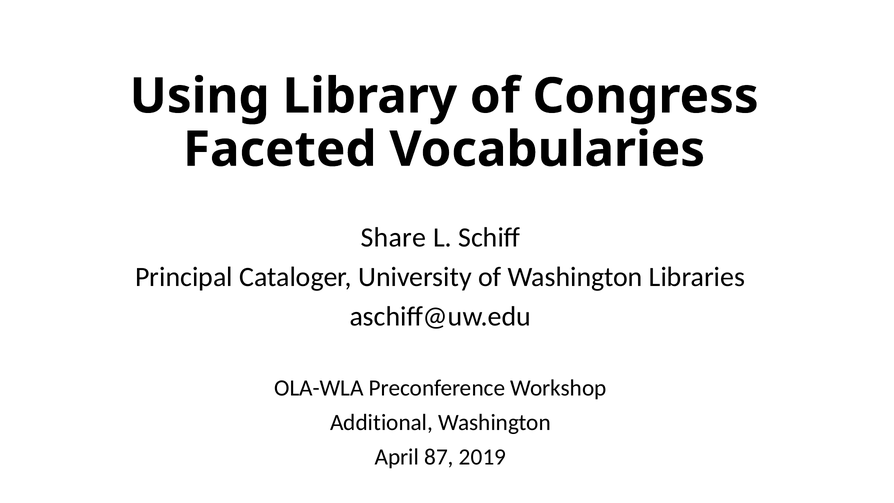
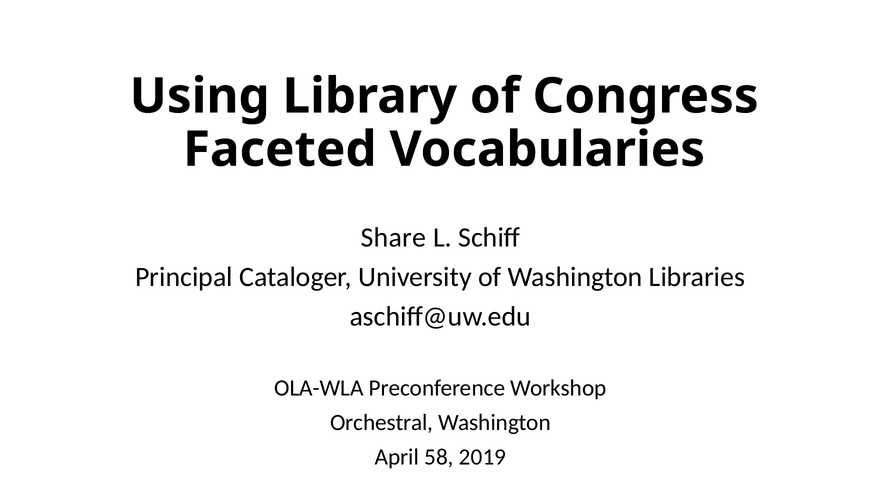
Additional: Additional -> Orchestral (382, 422)
87: 87 -> 58 (439, 457)
